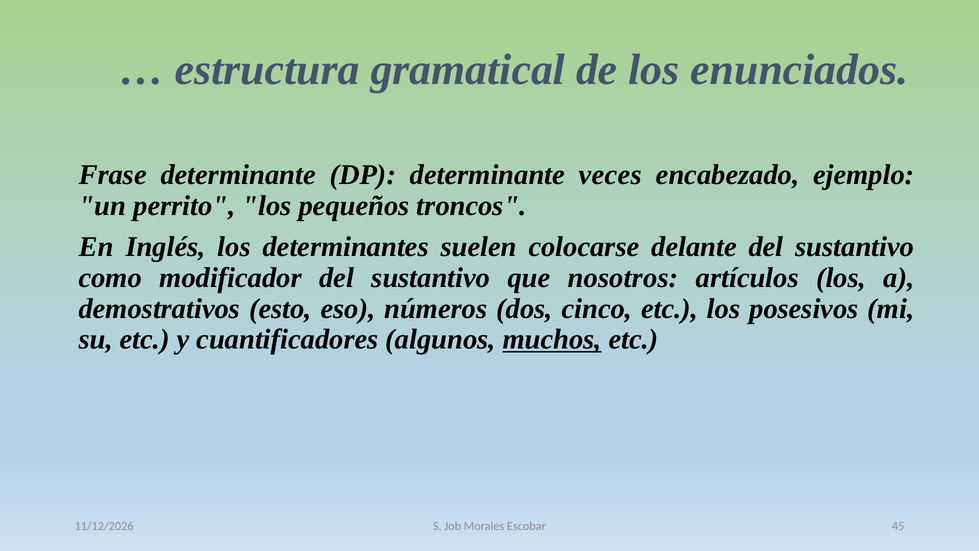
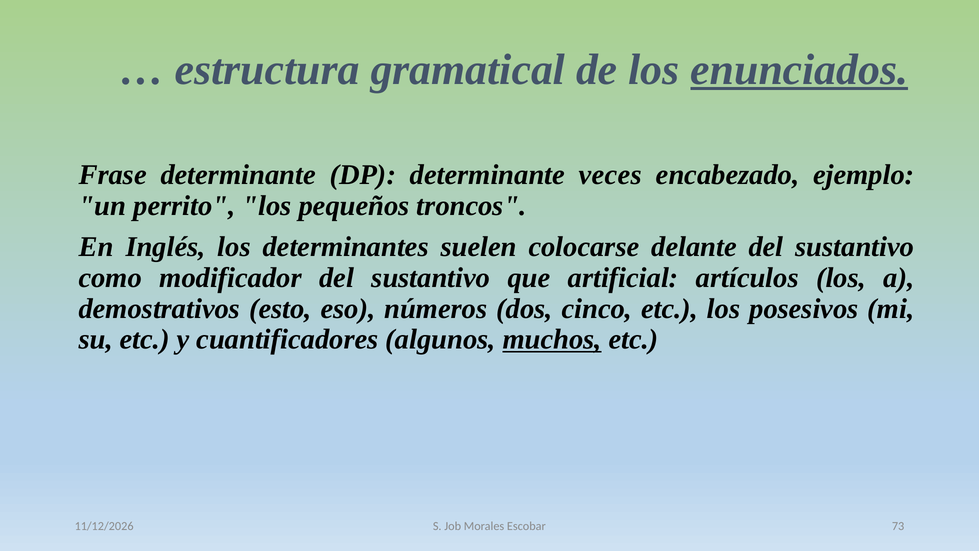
enunciados underline: none -> present (799, 70)
nosotros: nosotros -> artificial (623, 278)
45: 45 -> 73 (898, 526)
